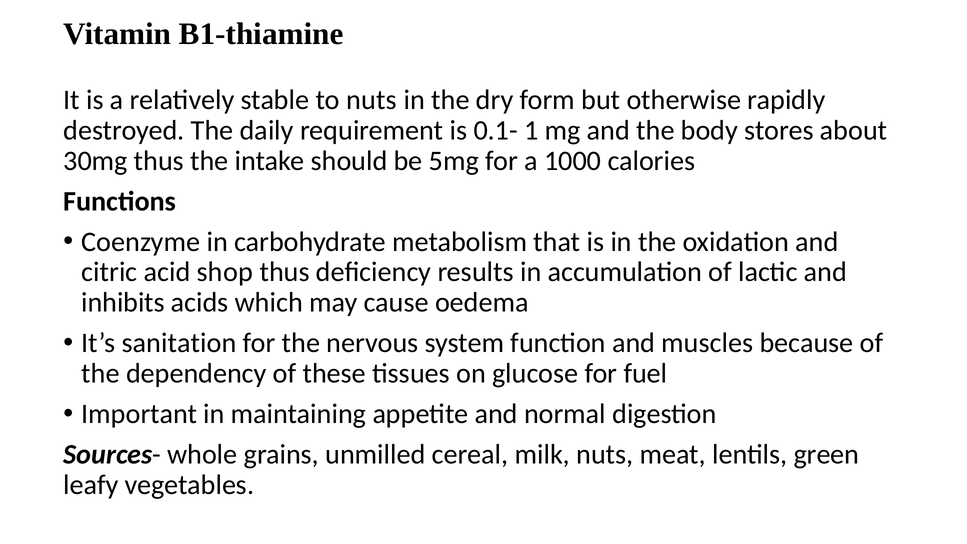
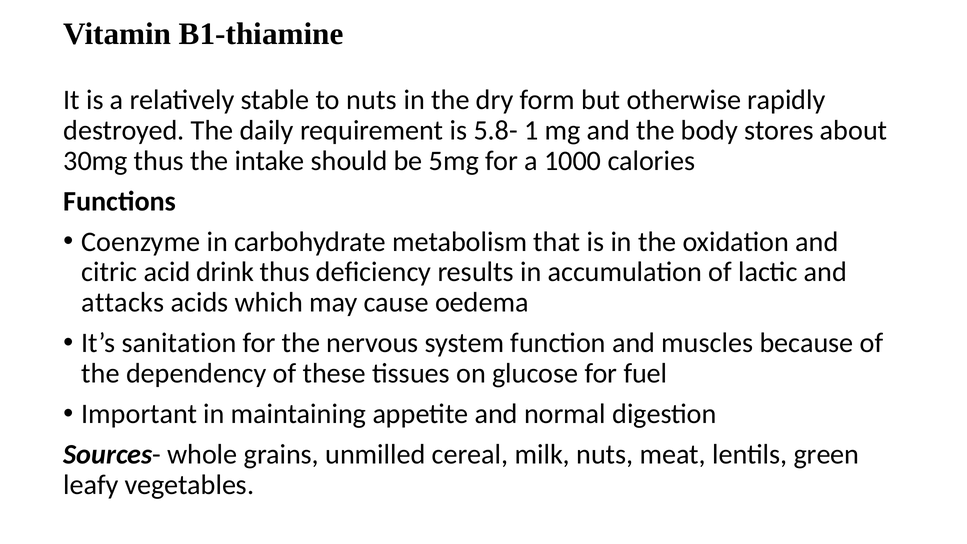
0.1-: 0.1- -> 5.8- (496, 130)
shop: shop -> drink (225, 272)
inhibits: inhibits -> attacks (123, 302)
